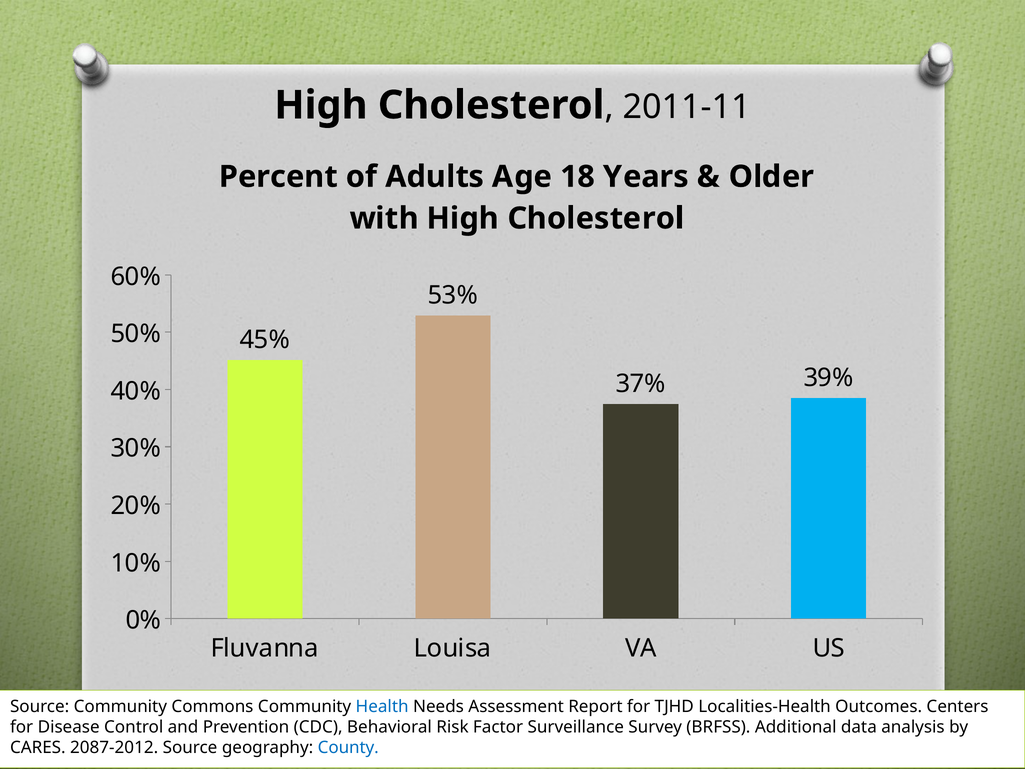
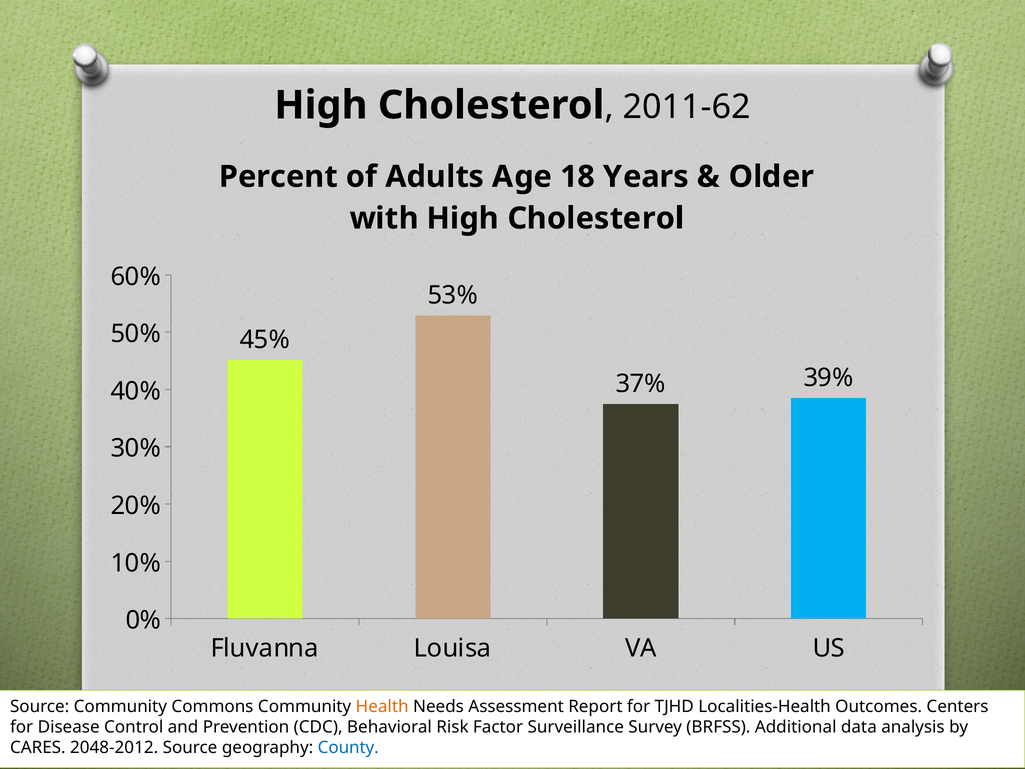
2011-11: 2011-11 -> 2011-62 (687, 107)
Health colour: blue -> orange (382, 707)
2087-2012: 2087-2012 -> 2048-2012 (114, 748)
